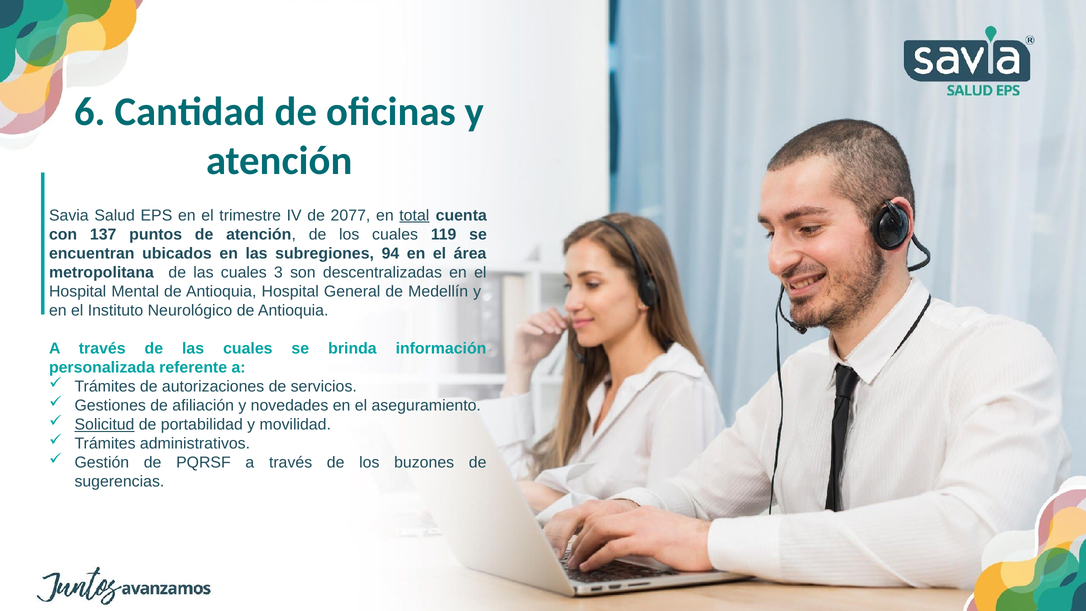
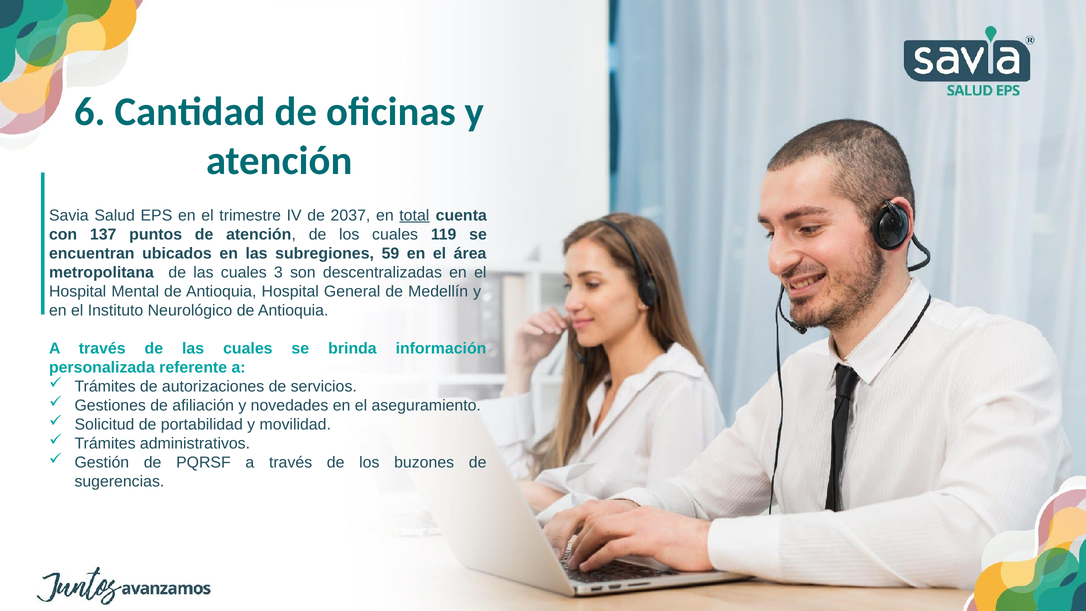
2077: 2077 -> 2037 (350, 215)
94: 94 -> 59 (390, 253)
Solicitud underline: present -> none (104, 425)
